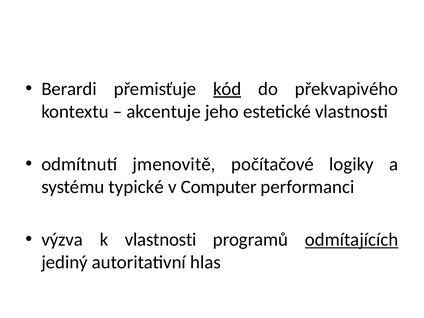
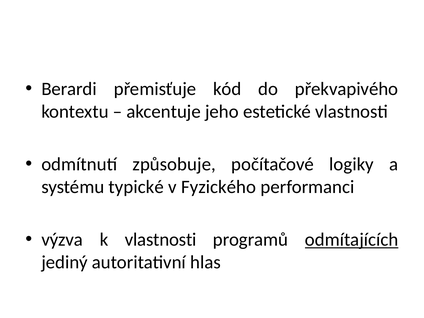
kód underline: present -> none (227, 89)
jmenovitě: jmenovitě -> způsobuje (174, 164)
Computer: Computer -> Fyzického (219, 187)
